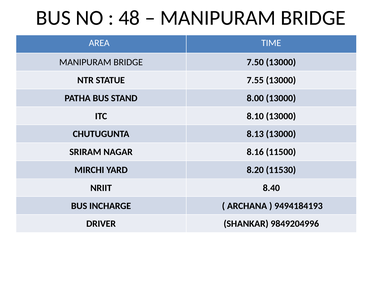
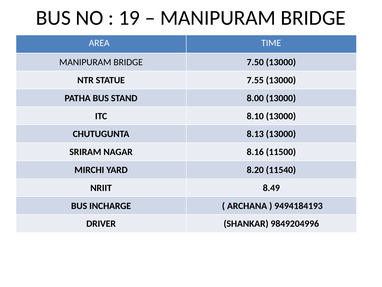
48: 48 -> 19 (129, 18)
11530: 11530 -> 11540 (281, 170)
8.40: 8.40 -> 8.49 (271, 188)
